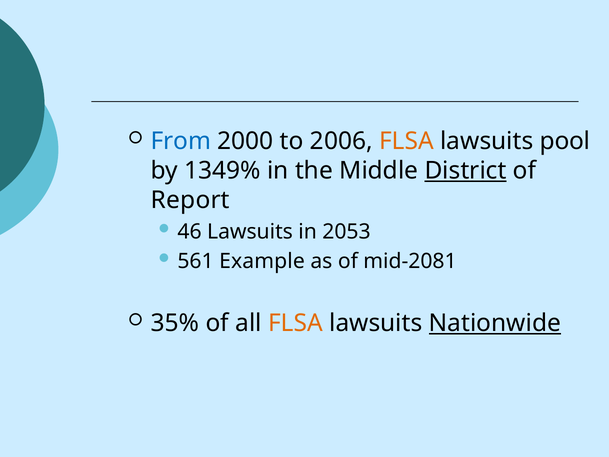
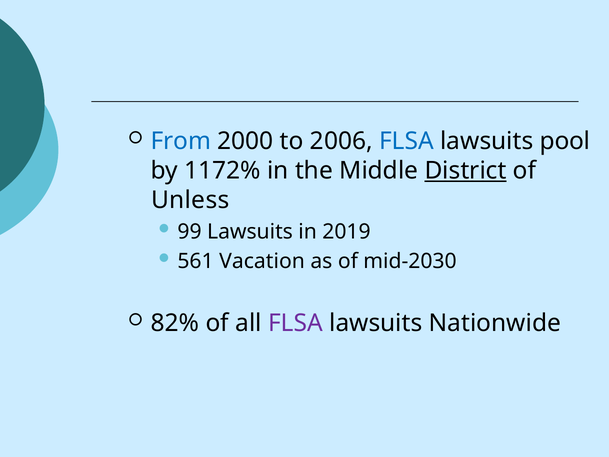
FLSA colour: orange -> blue (406, 141)
1349%: 1349% -> 1172% (223, 171)
Report: Report -> Unless (190, 200)
46: 46 -> 99 (190, 231)
2053: 2053 -> 2019 (346, 231)
Example: Example -> Vacation (262, 261)
mid-2081: mid-2081 -> mid-2030 (410, 261)
35%: 35% -> 82% (175, 323)
FLSA colour: orange -> purple (295, 323)
Nationwide underline: present -> none (495, 323)
